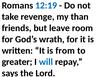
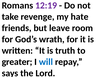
12:19 colour: blue -> purple (46, 5)
than: than -> hate (80, 17)
from: from -> truth (65, 51)
